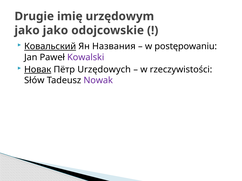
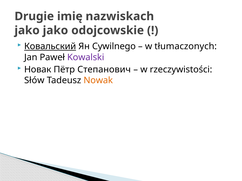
urzędowym: urzędowym -> nazwiskach (120, 16)
Названия: Названия -> Cywilnego (114, 46)
postępowaniu: postępowaniu -> tłumaczonych (186, 46)
Новак underline: present -> none (38, 70)
Urzędowych: Urzędowych -> Степанович (104, 70)
Nowak colour: purple -> orange (98, 81)
